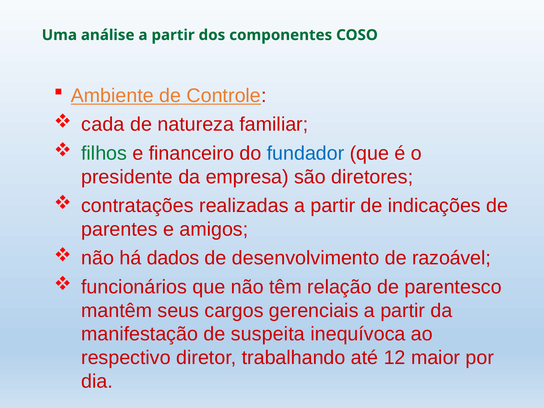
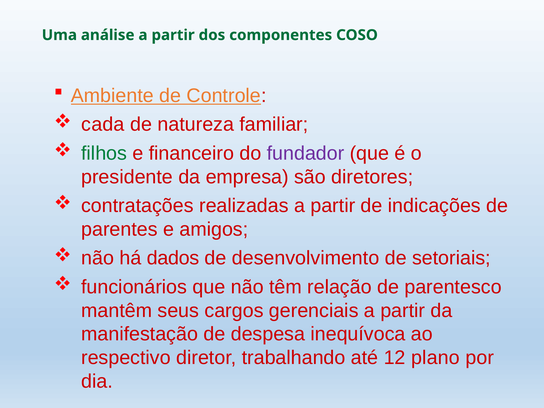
fundador colour: blue -> purple (306, 153)
razoável: razoável -> setoriais (451, 258)
suspeita: suspeita -> despesa (268, 334)
maior: maior -> plano (436, 358)
